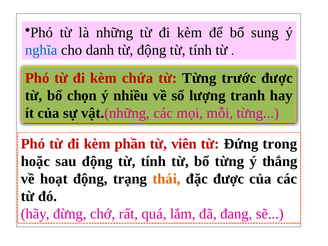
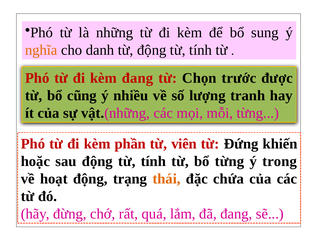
nghĩa colour: blue -> orange (41, 50)
kèm chứa: chứa -> đang (138, 78)
từ Từng: Từng -> Chọn (199, 78)
chọn: chọn -> cũng (82, 96)
trong: trong -> khiến (280, 144)
thắng: thắng -> trong (280, 161)
đặc được: được -> chứa (229, 179)
